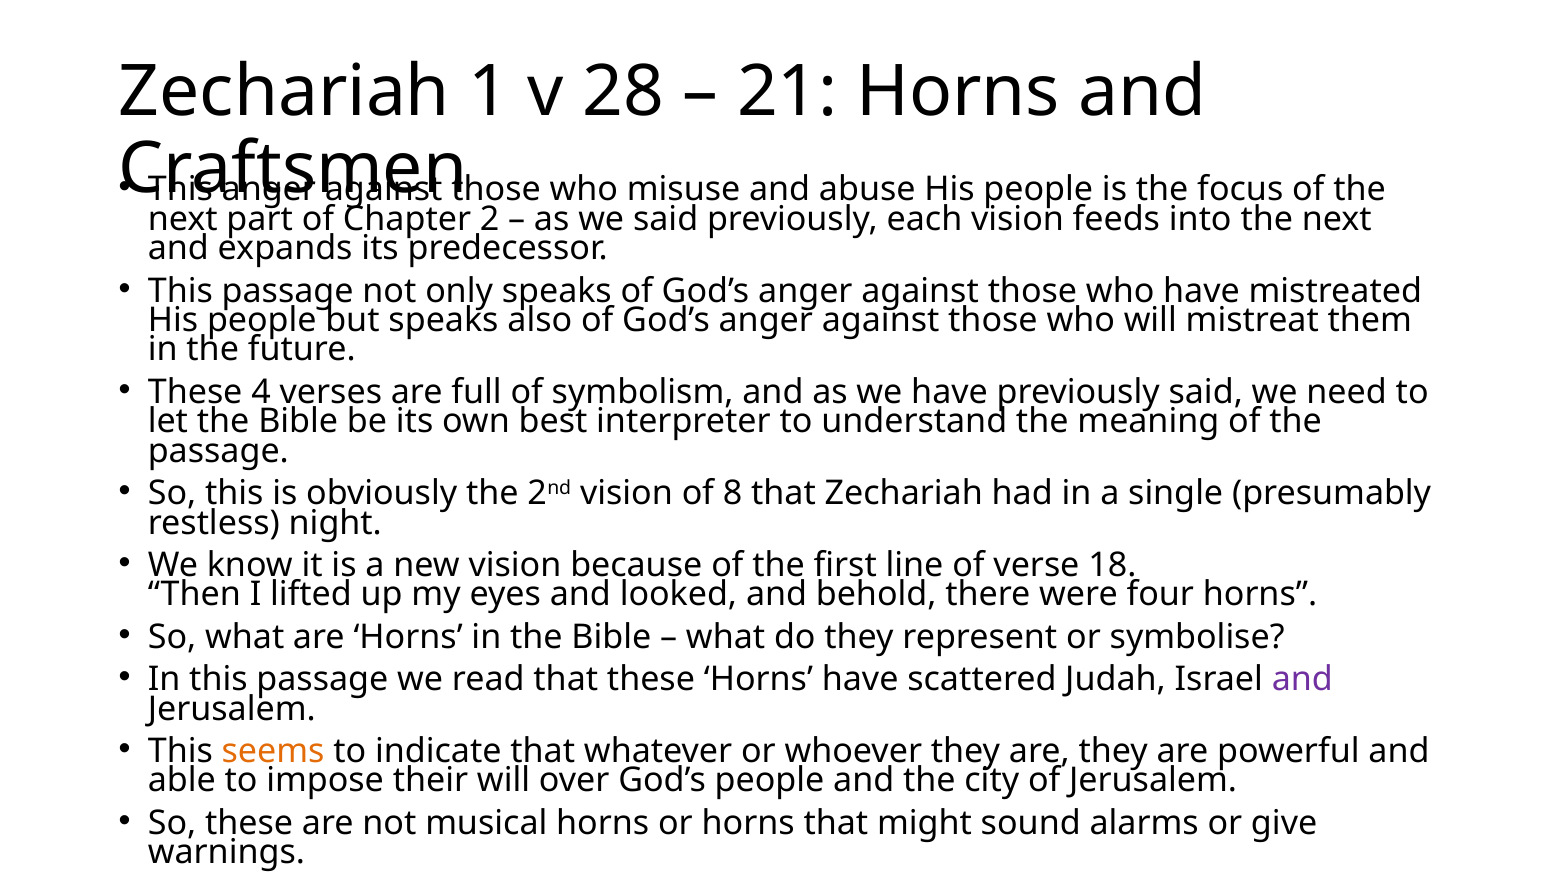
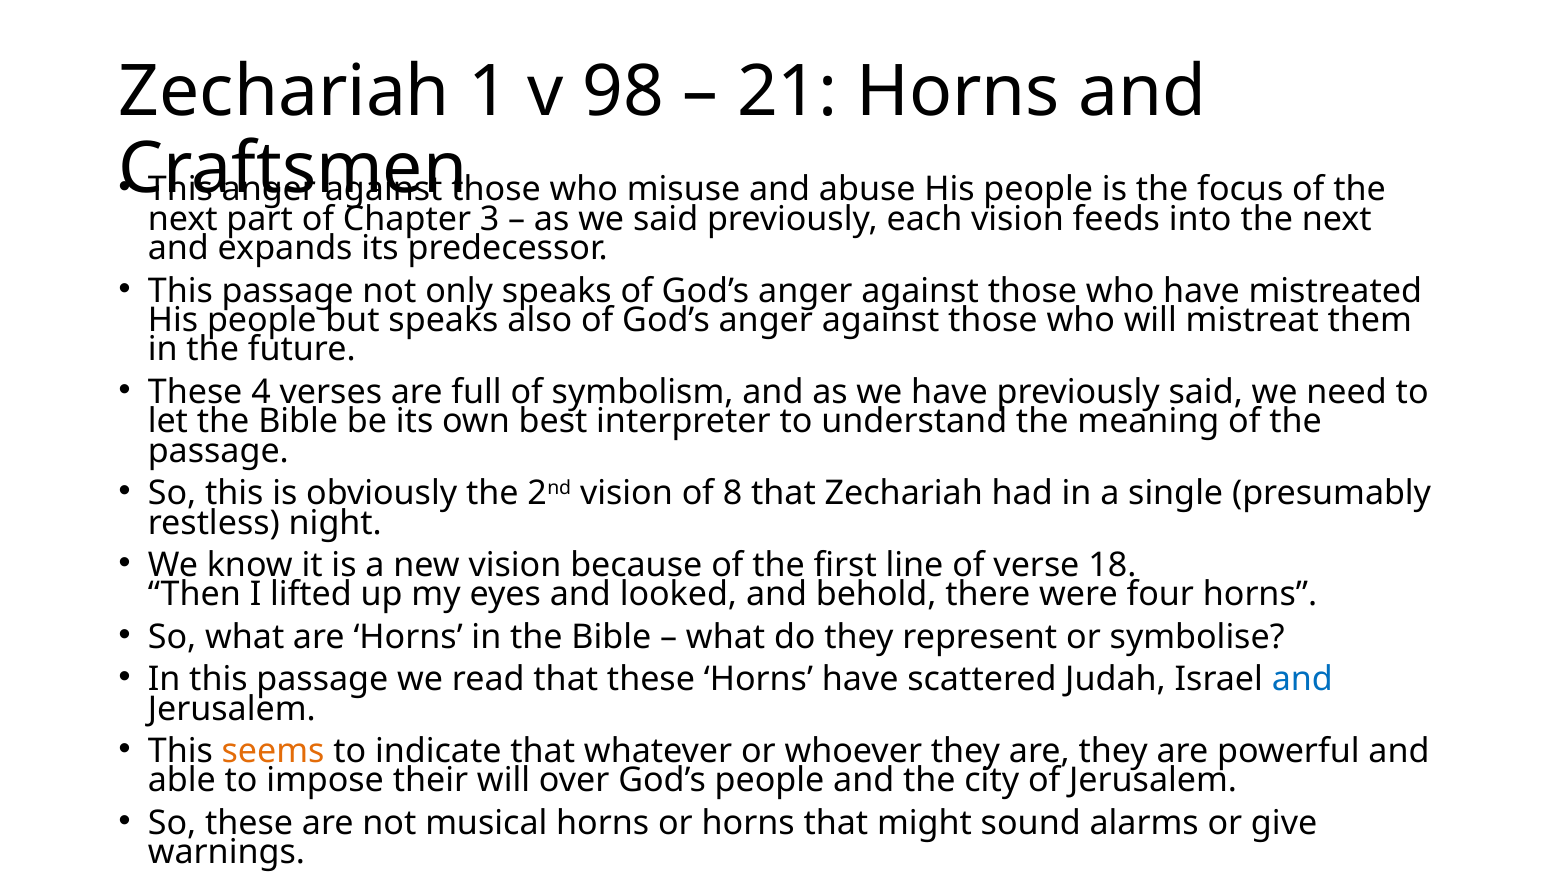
28: 28 -> 98 (624, 92)
2: 2 -> 3 (490, 219)
and colour: purple -> blue (1302, 679)
